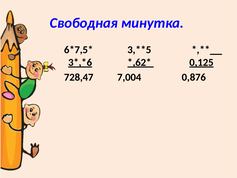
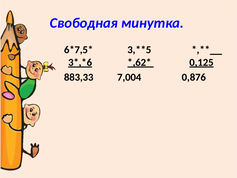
728,47: 728,47 -> 883,33 (79, 77)
